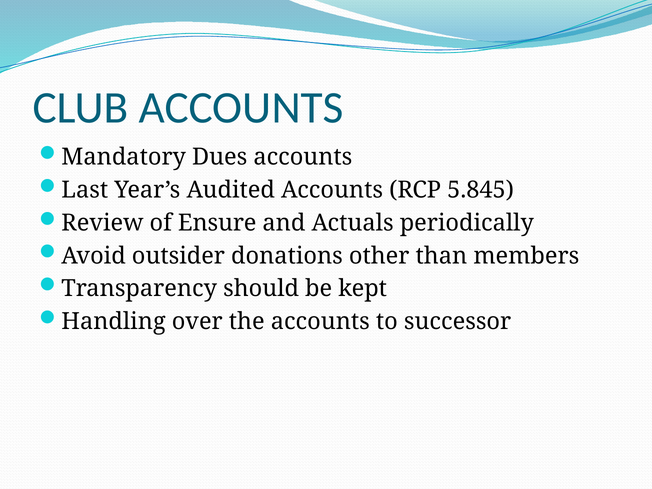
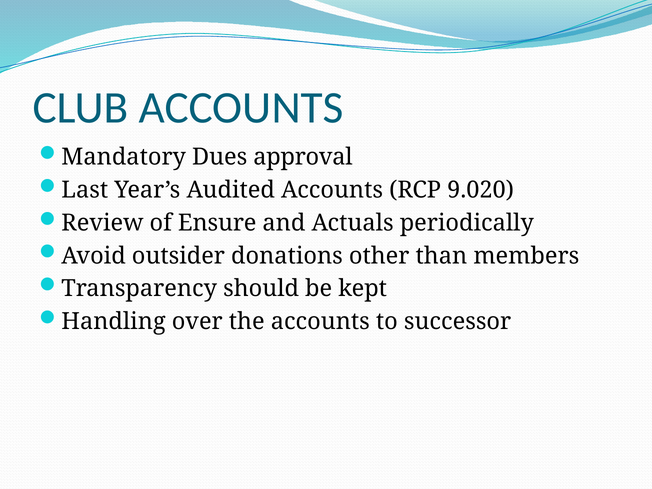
Dues accounts: accounts -> approval (303, 157)
5.845: 5.845 -> 9.020 (481, 190)
